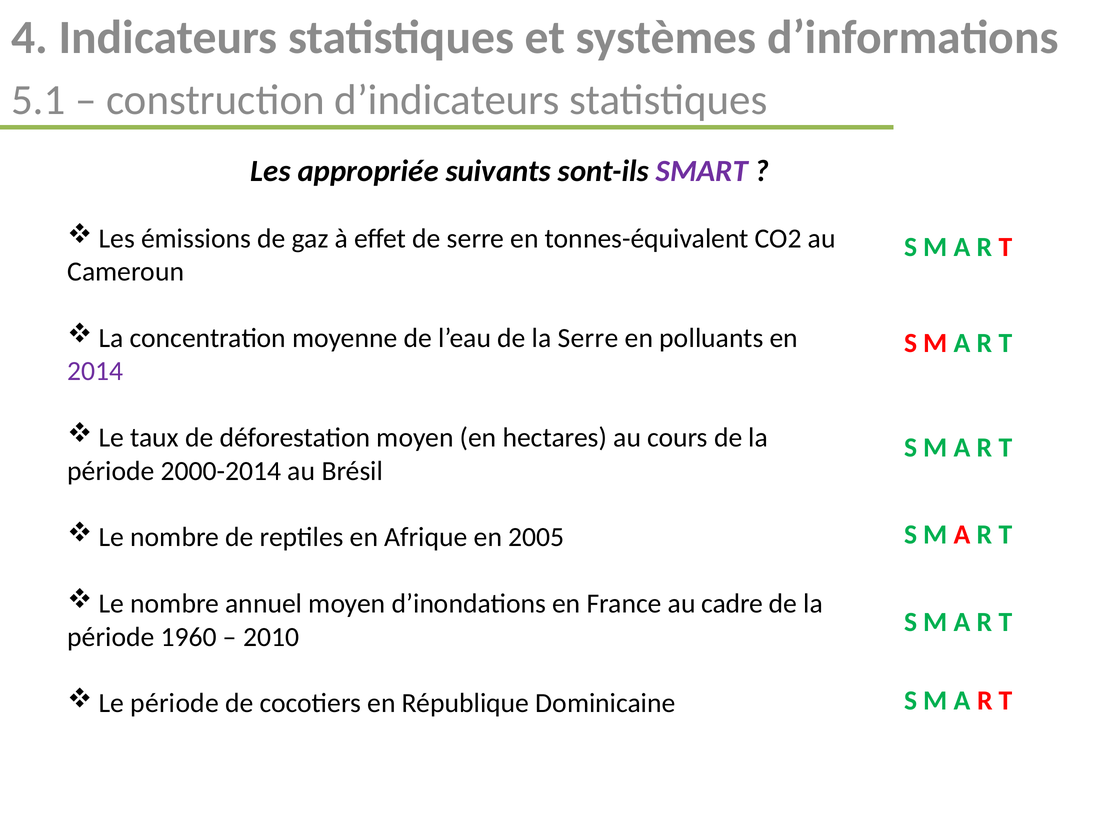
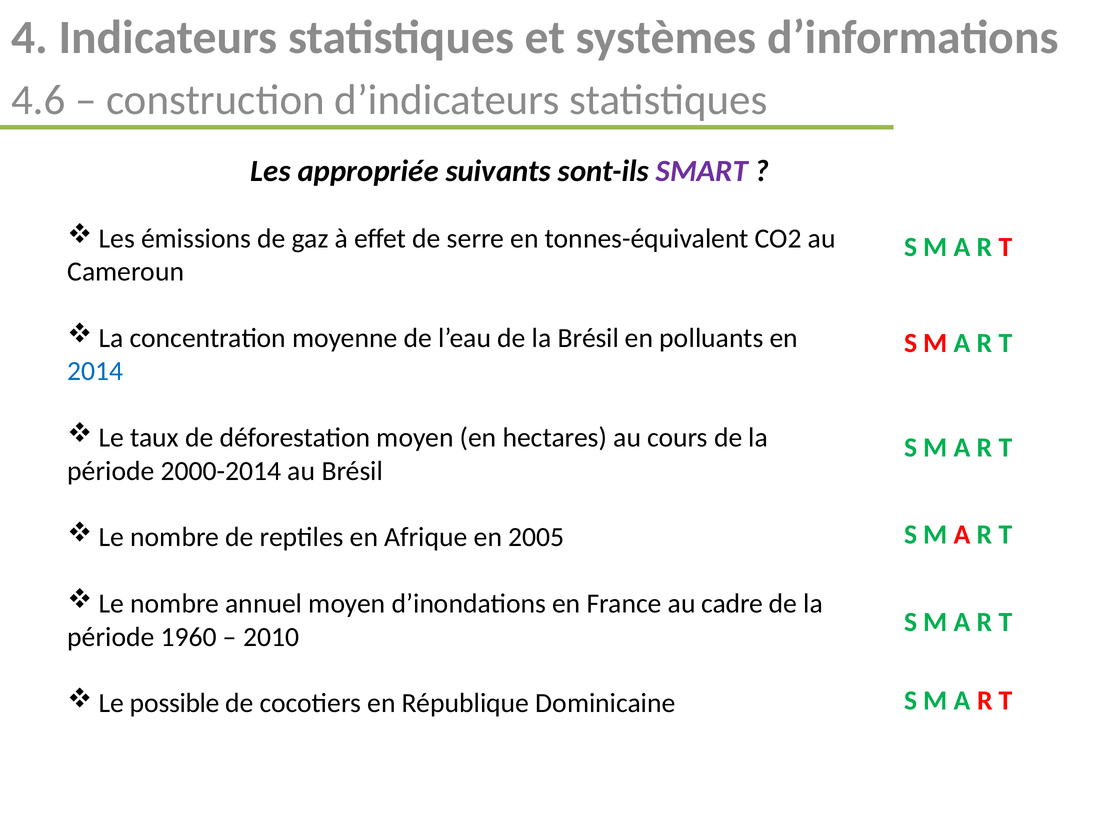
5.1: 5.1 -> 4.6 (38, 100)
la Serre: Serre -> Brésil (588, 338)
2014 colour: purple -> blue (95, 371)
Le période: période -> possible (175, 703)
